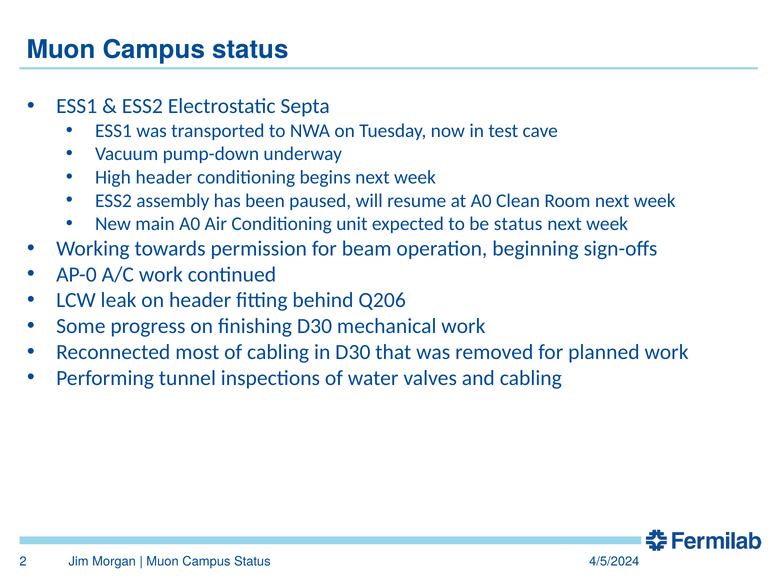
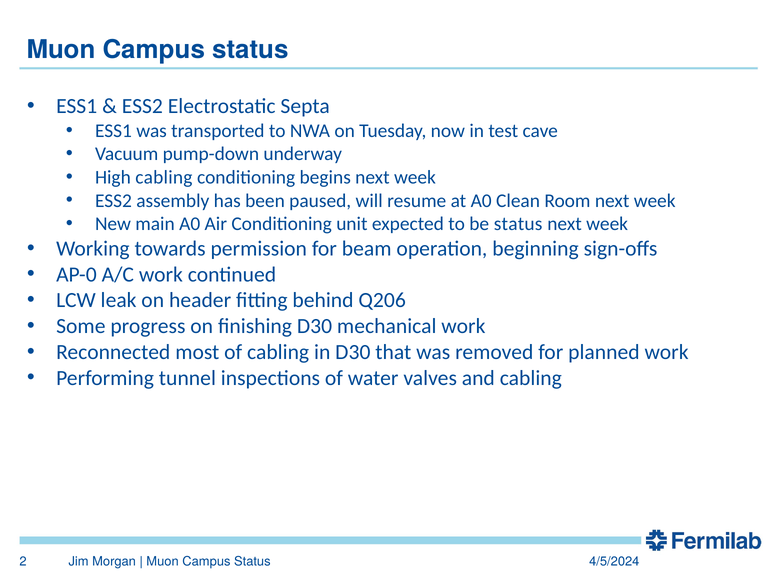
High header: header -> cabling (164, 178)
